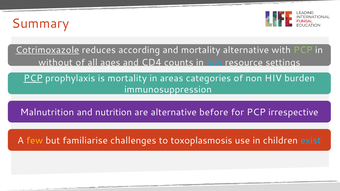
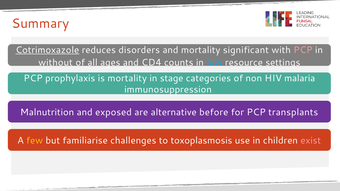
according: according -> disorders (139, 50)
mortality alternative: alternative -> significant (246, 50)
PCP colour: light green -> pink (303, 50)
PCP underline: present -> none (33, 78)
areas: areas -> stage (172, 78)
burden: burden -> malaria (300, 78)
nutrition: nutrition -> exposed (113, 112)
irrespective: irrespective -> transplants (293, 112)
exist colour: light blue -> pink (311, 141)
